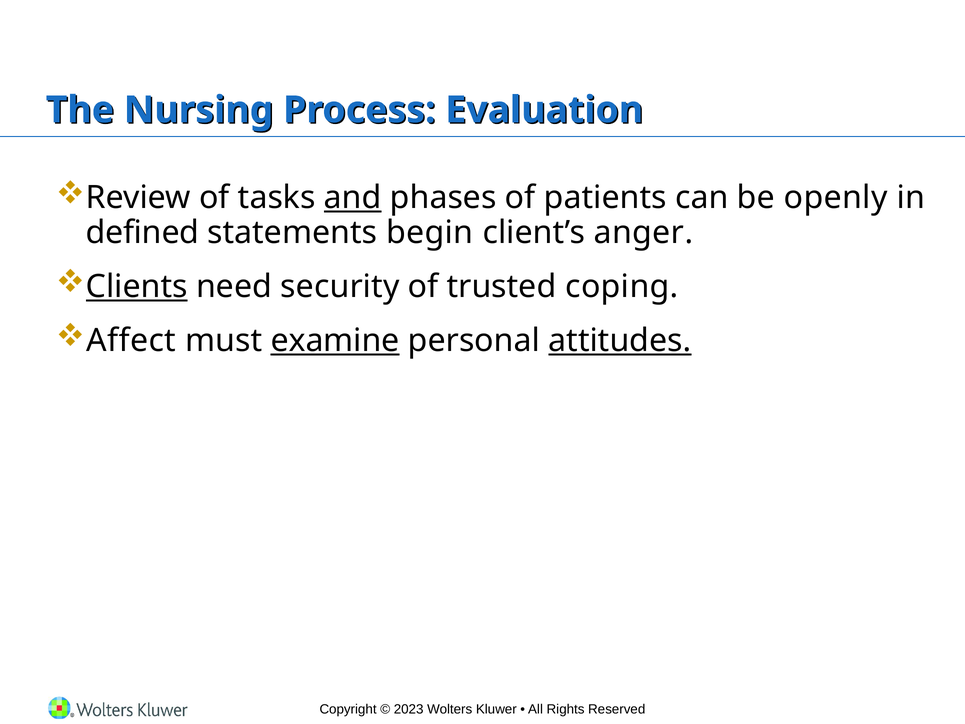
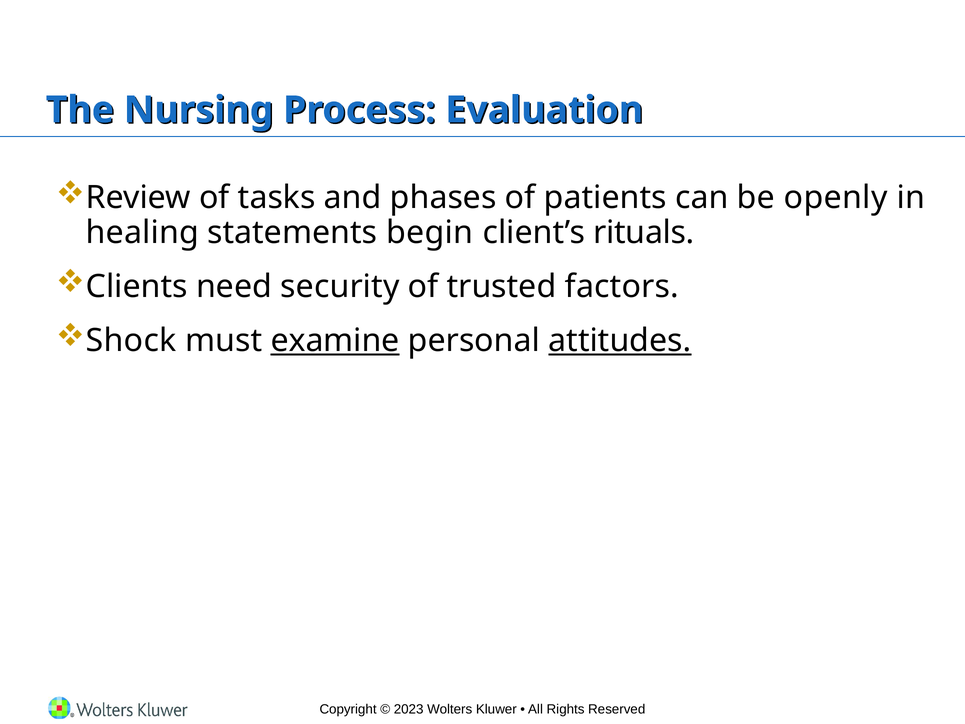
and underline: present -> none (353, 198)
defined: defined -> healing (142, 232)
anger: anger -> rituals (644, 232)
Clients underline: present -> none (137, 286)
coping: coping -> factors (622, 286)
Affect: Affect -> Shock (131, 340)
